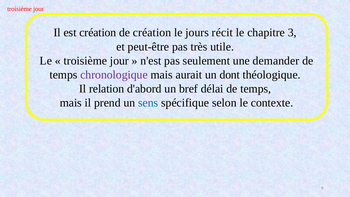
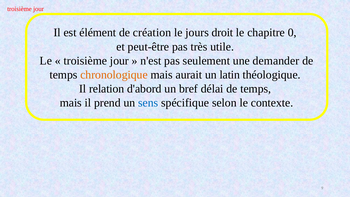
est création: création -> élément (98, 33)
récit: récit -> droit (222, 33)
3: 3 -> 0 (292, 33)
chronologique colour: purple -> orange (114, 75)
dont: dont -> latin (230, 75)
